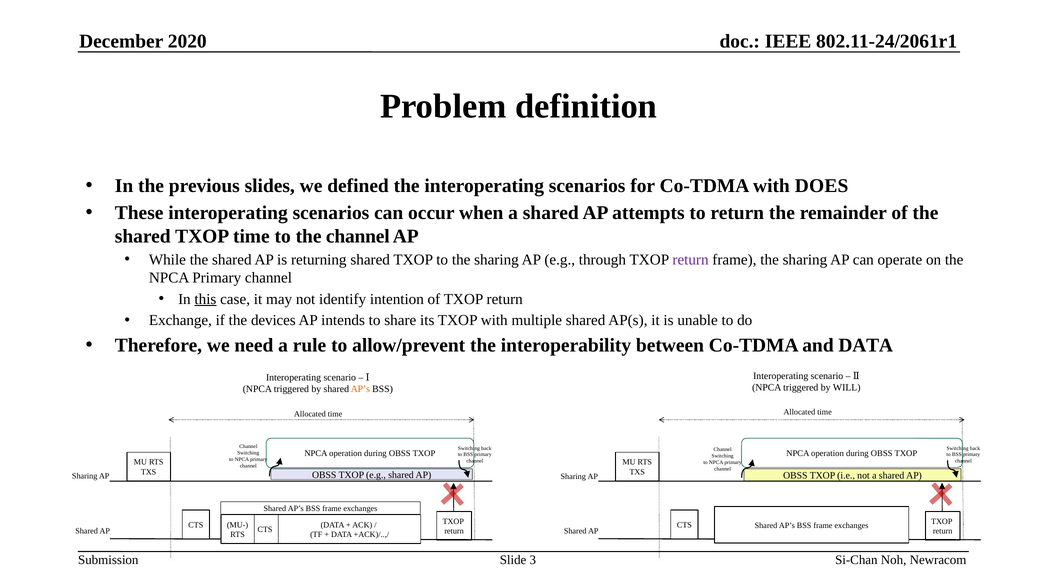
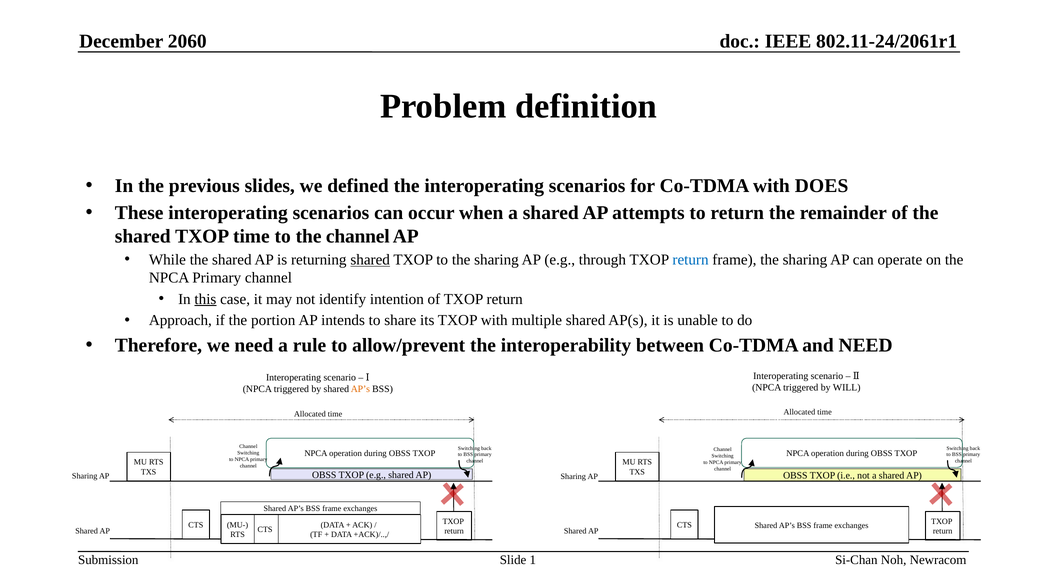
2020: 2020 -> 2060 (187, 42)
shared underline: none -> present (370, 260)
return colour: purple -> blue (691, 260)
Exchange: Exchange -> Approach (180, 320)
devices: devices -> portion (273, 320)
and DATA: DATA -> NEED (866, 345)
3: 3 -> 1 (533, 560)
